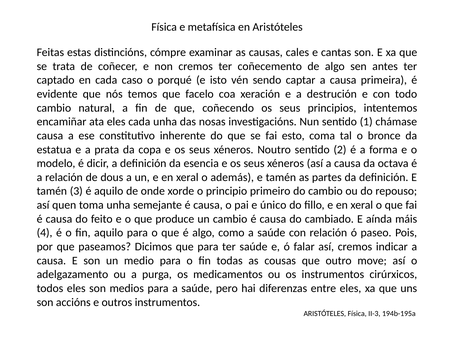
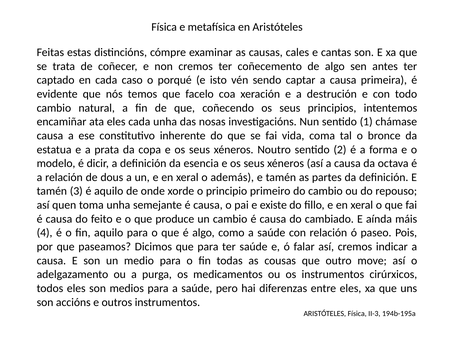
esto: esto -> vida (293, 136)
único: único -> existe (273, 205)
